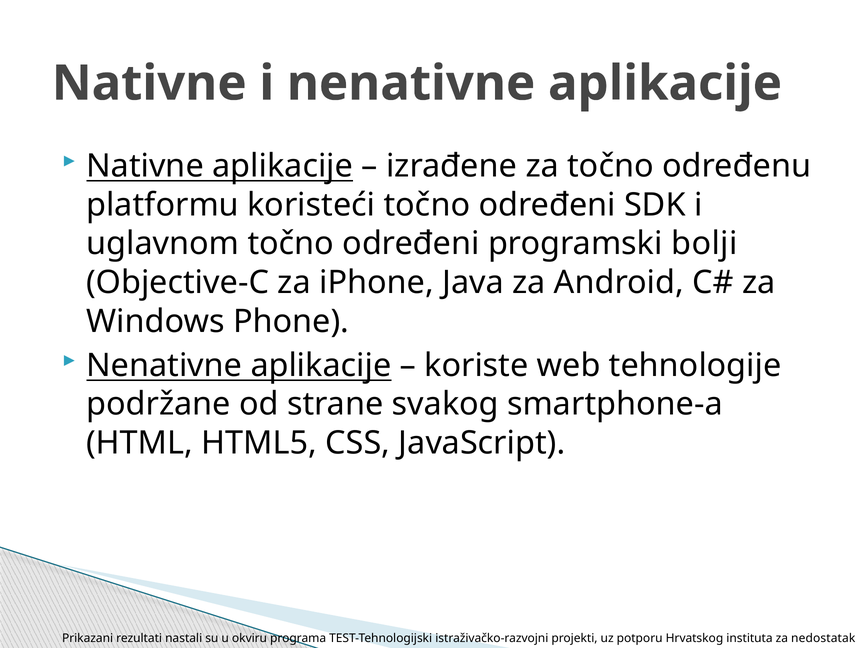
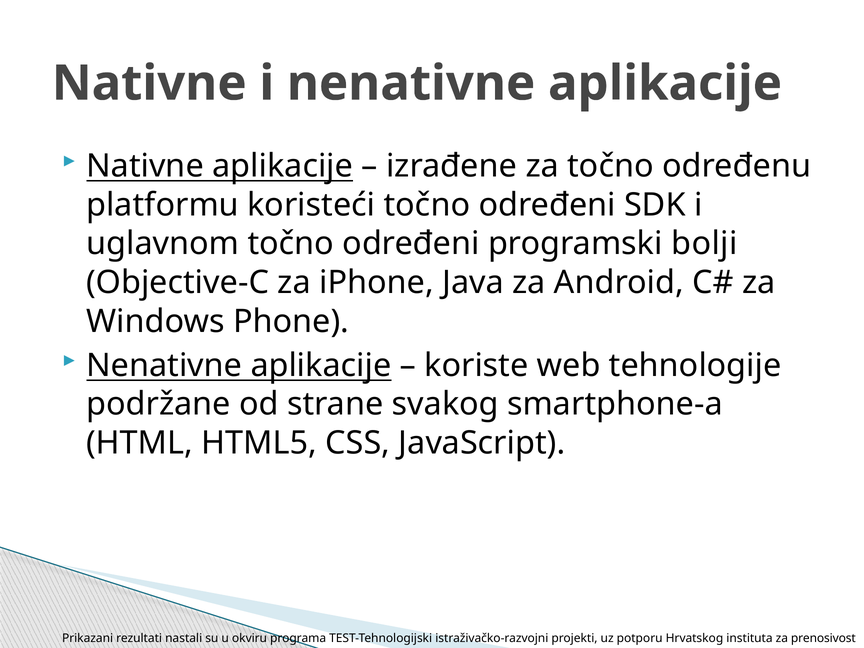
nedostatak: nedostatak -> prenosivost (823, 638)
